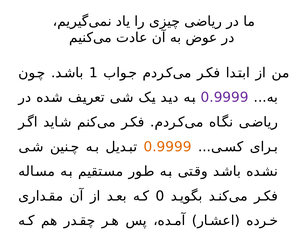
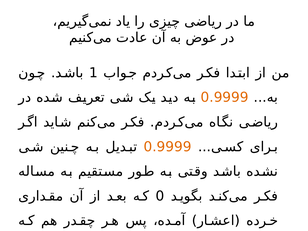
0.9999 colour: purple -> orange (225, 97)
